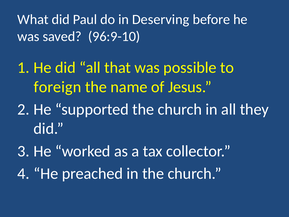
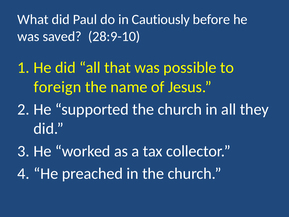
Deserving: Deserving -> Cautiously (161, 20)
96:9-10: 96:9-10 -> 28:9-10 (114, 36)
